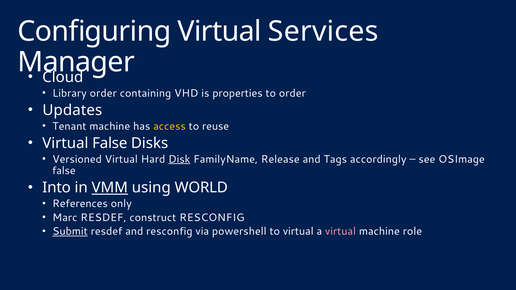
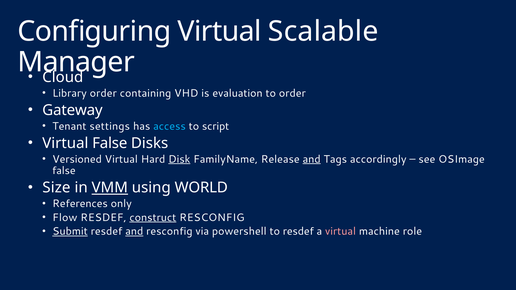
Services: Services -> Scalable (323, 31)
properties: properties -> evaluation (237, 93)
Updates: Updates -> Gateway (72, 110)
Tenant machine: machine -> settings (110, 126)
access colour: yellow -> light blue (169, 126)
reuse: reuse -> script (216, 126)
and underline: none -> present (312, 159)
Into: Into -> Size (56, 188)
Marc: Marc -> Flow (65, 218)
construct underline: none -> present (153, 218)
and underline: none -> present (134, 231)
to virtual: virtual -> resdef (298, 231)
